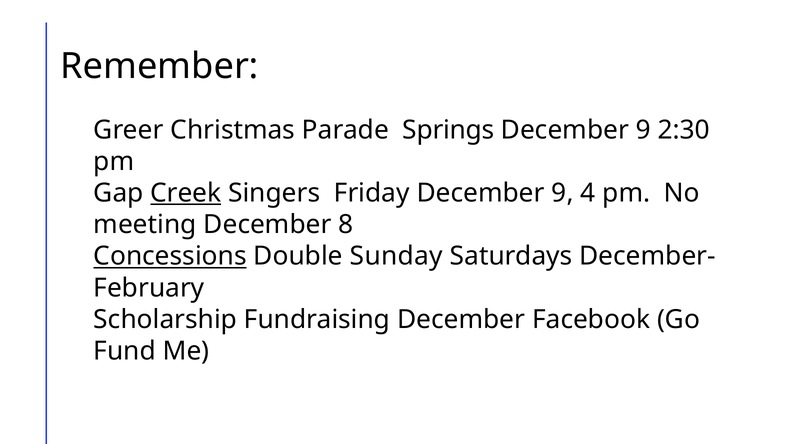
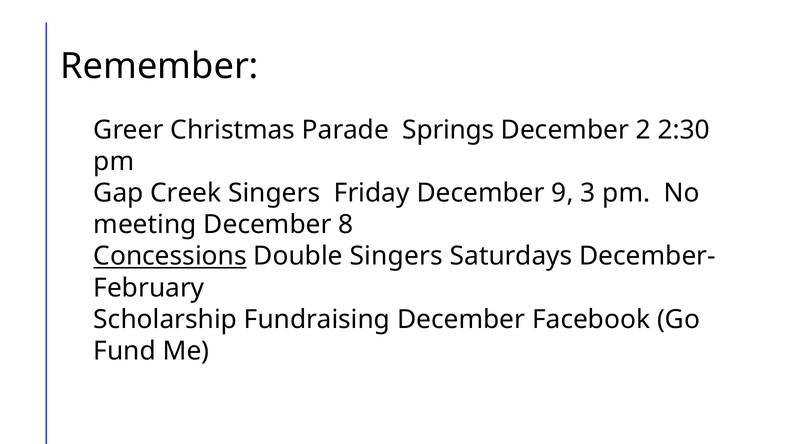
9: 9 -> 2 (643, 130)
Creek underline: present -> none (186, 193)
4: 4 -> 3 (588, 193)
Double Sunday: Sunday -> Singers (396, 257)
